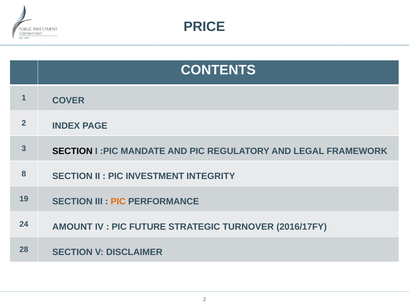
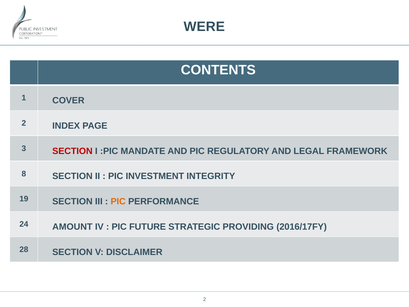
PRICE: PRICE -> WERE (204, 27)
SECTION colour: black -> red (72, 151)
TURNOVER: TURNOVER -> PROVIDING (248, 227)
